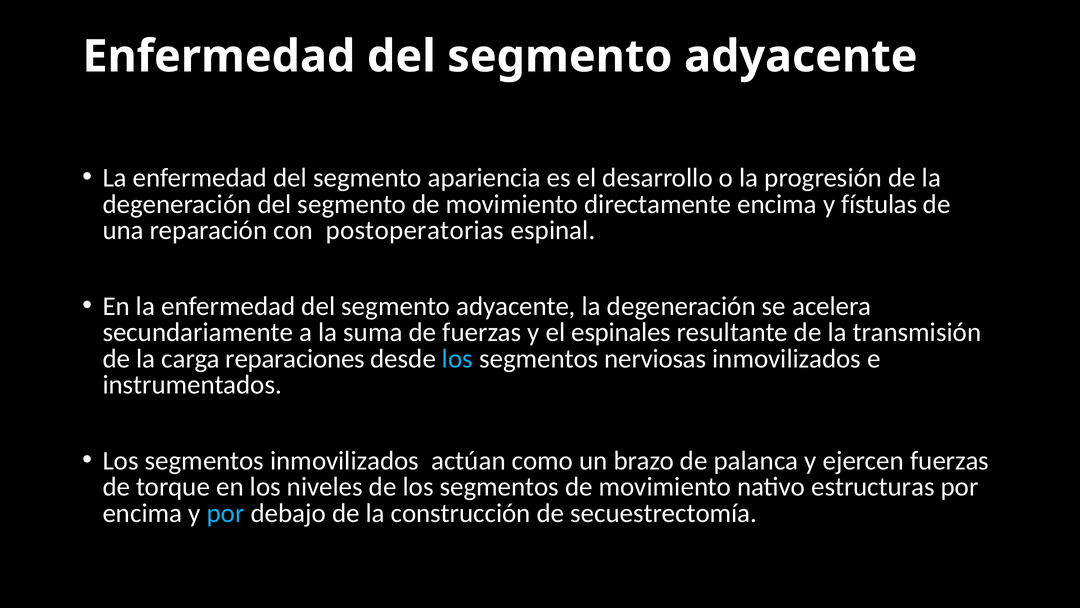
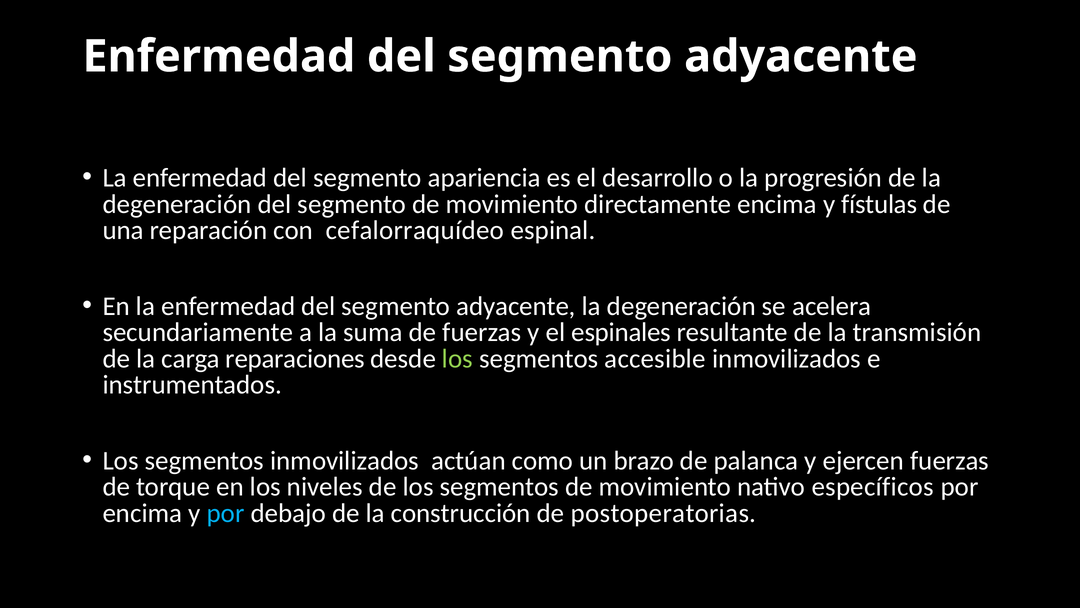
postoperatorias: postoperatorias -> cefalorraquídeo (415, 230)
los colour: light blue -> light green (457, 358)
nerviosas: nerviosas -> accesible (655, 358)
estructuras: estructuras -> específicos (873, 487)
secuestrectomía: secuestrectomía -> postoperatorias (664, 513)
